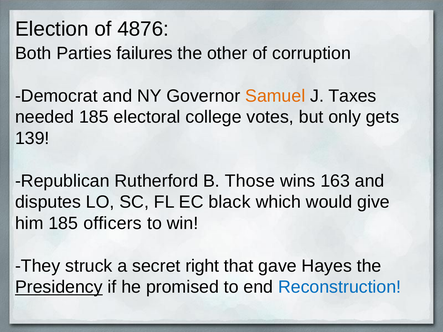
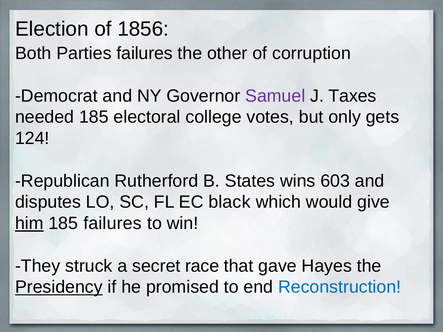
4876: 4876 -> 1856 (143, 29)
Samuel colour: orange -> purple (275, 96)
139: 139 -> 124 (32, 138)
Those: Those -> States (250, 181)
163: 163 -> 603 (335, 181)
him underline: none -> present (29, 224)
185 officers: officers -> failures (113, 224)
right: right -> race (202, 266)
